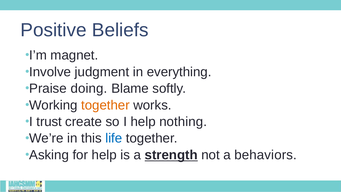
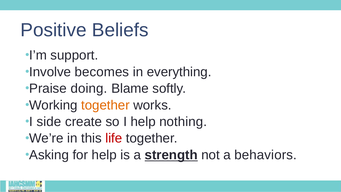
magnet: magnet -> support (74, 55)
judgment: judgment -> becomes (102, 72)
trust: trust -> side (49, 122)
life colour: blue -> red (114, 138)
